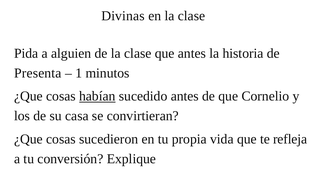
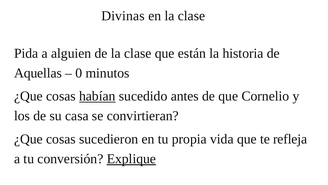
que antes: antes -> están (192, 53)
Presenta: Presenta -> Aquellas (38, 73)
1: 1 -> 0 (79, 73)
Explique underline: none -> present (131, 158)
